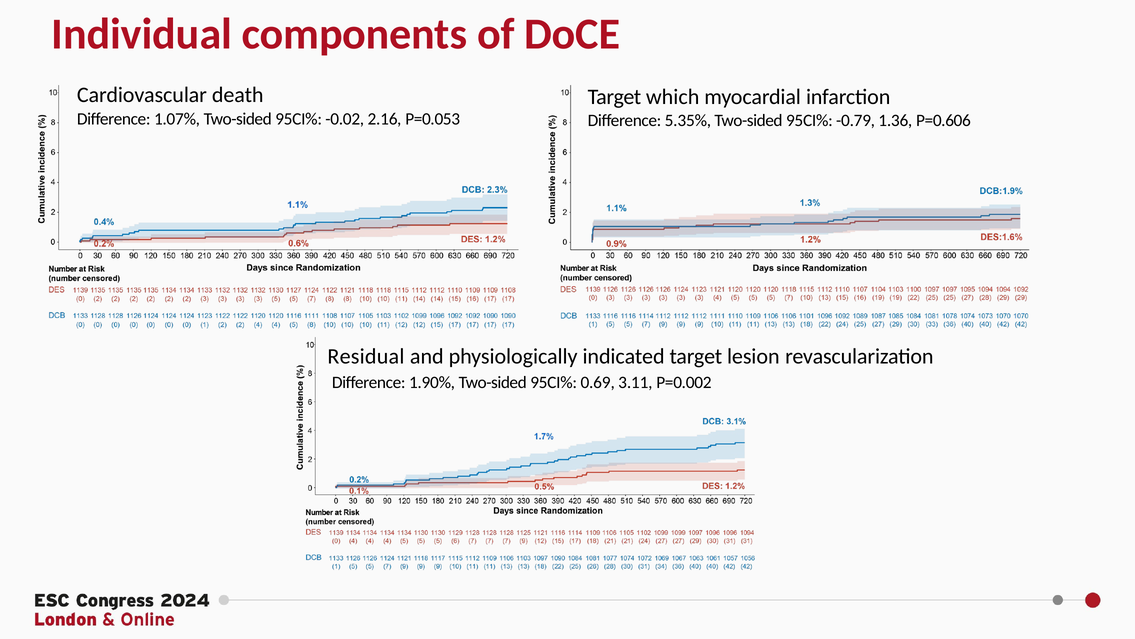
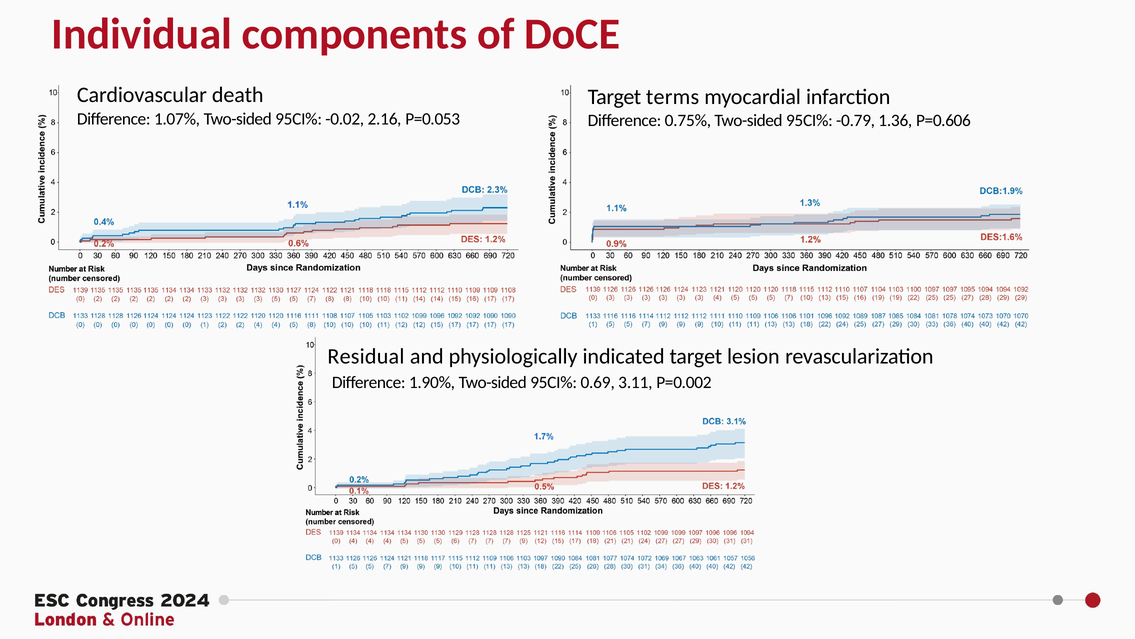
which: which -> terms (673, 97)
5.35%: 5.35% -> 0.75% (688, 121)
